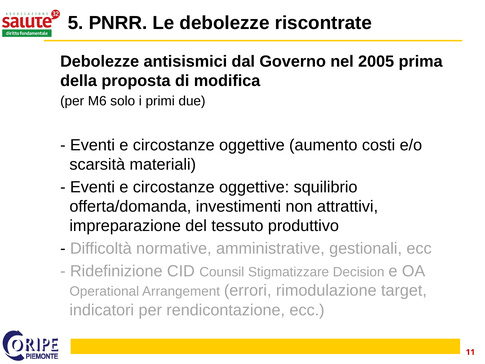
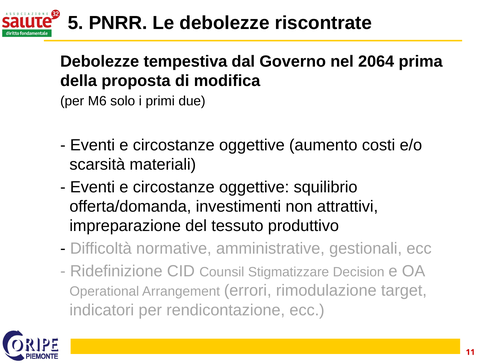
antisismici: antisismici -> tempestiva (185, 61)
2005: 2005 -> 2064 (376, 61)
